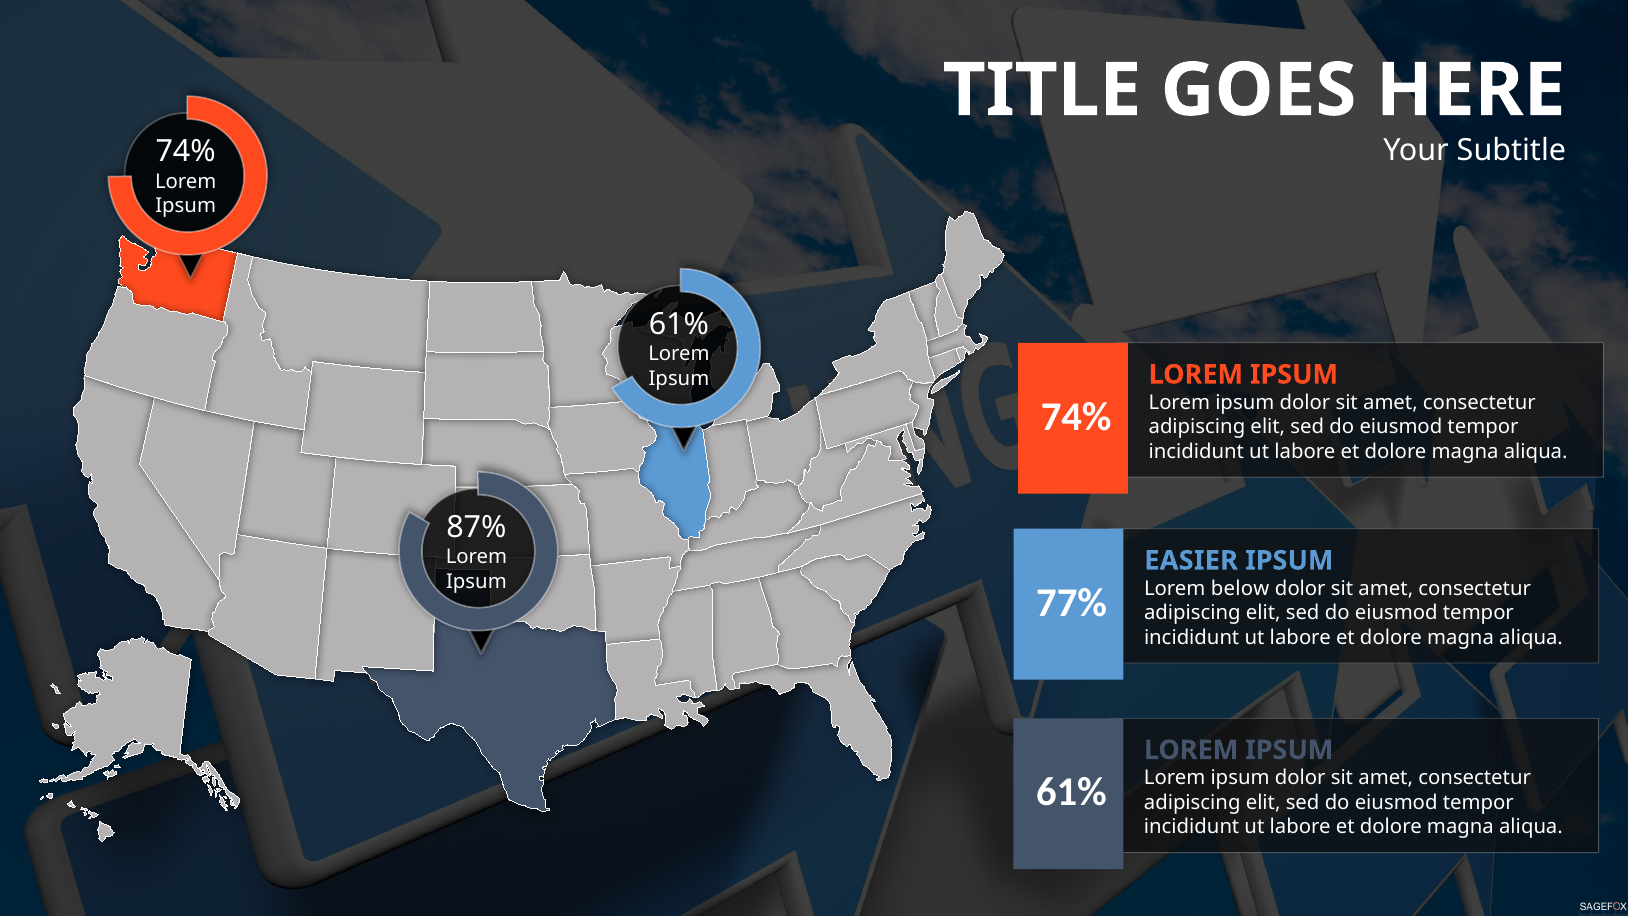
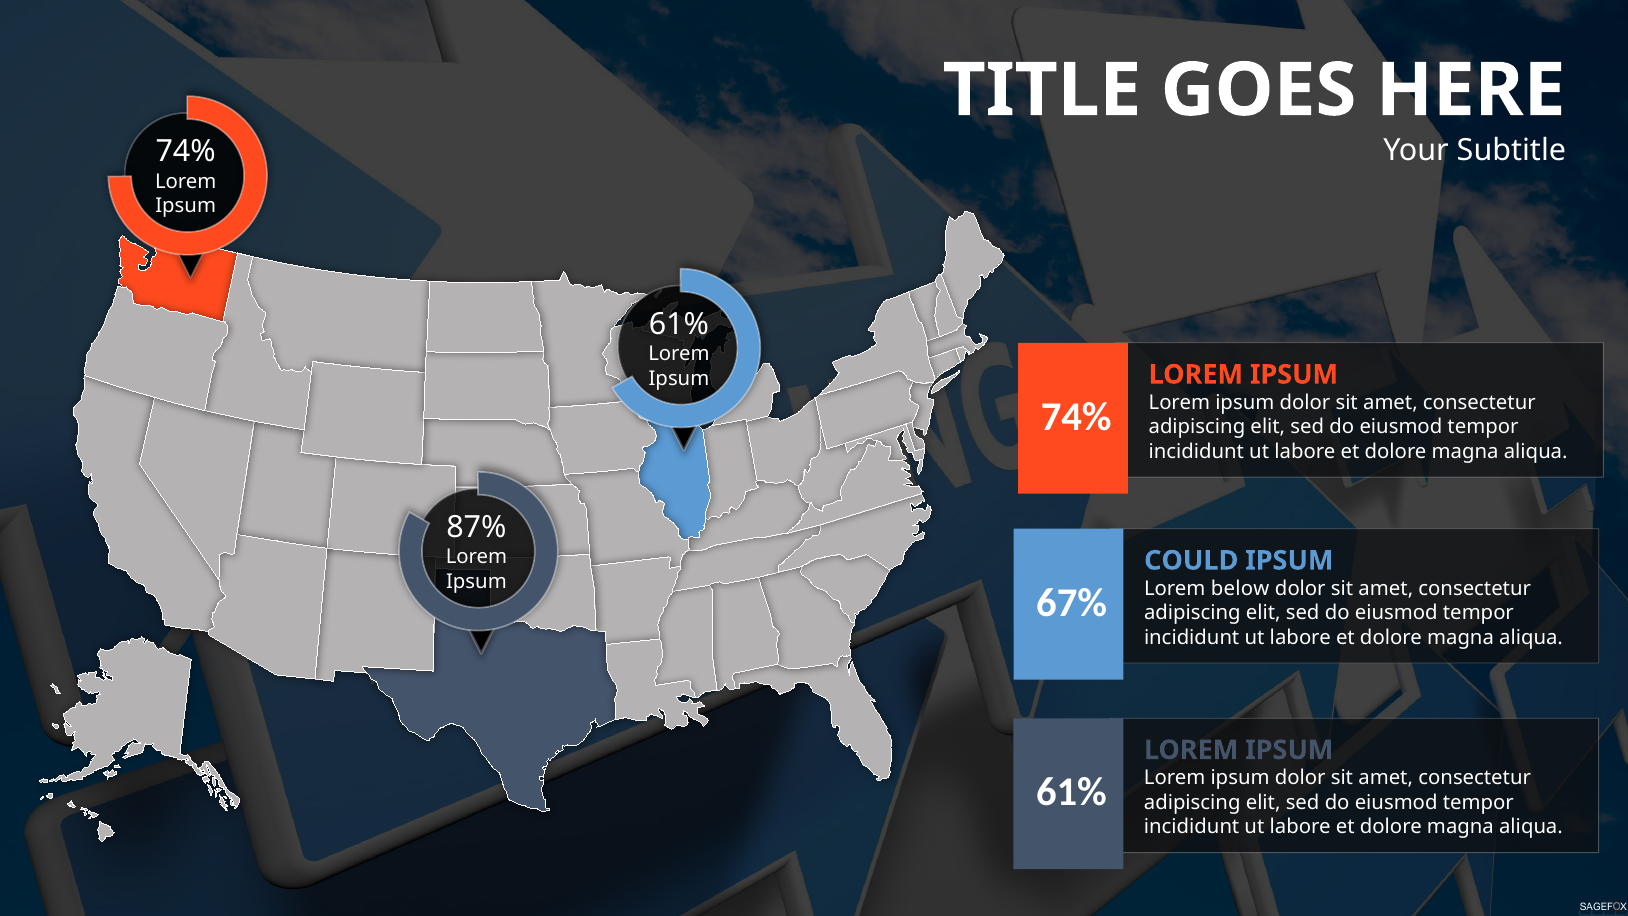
EASIER: EASIER -> COULD (1191, 560)
77%: 77% -> 67% (1072, 603)
